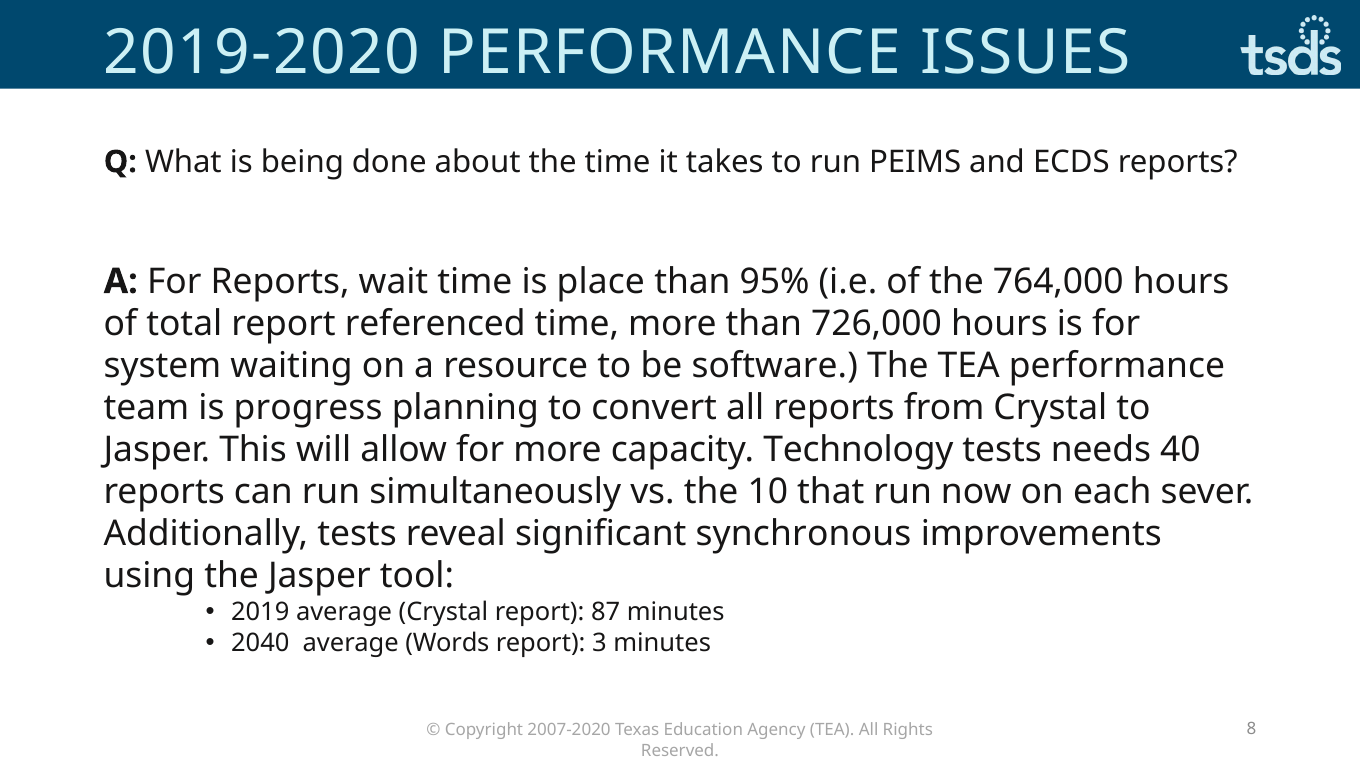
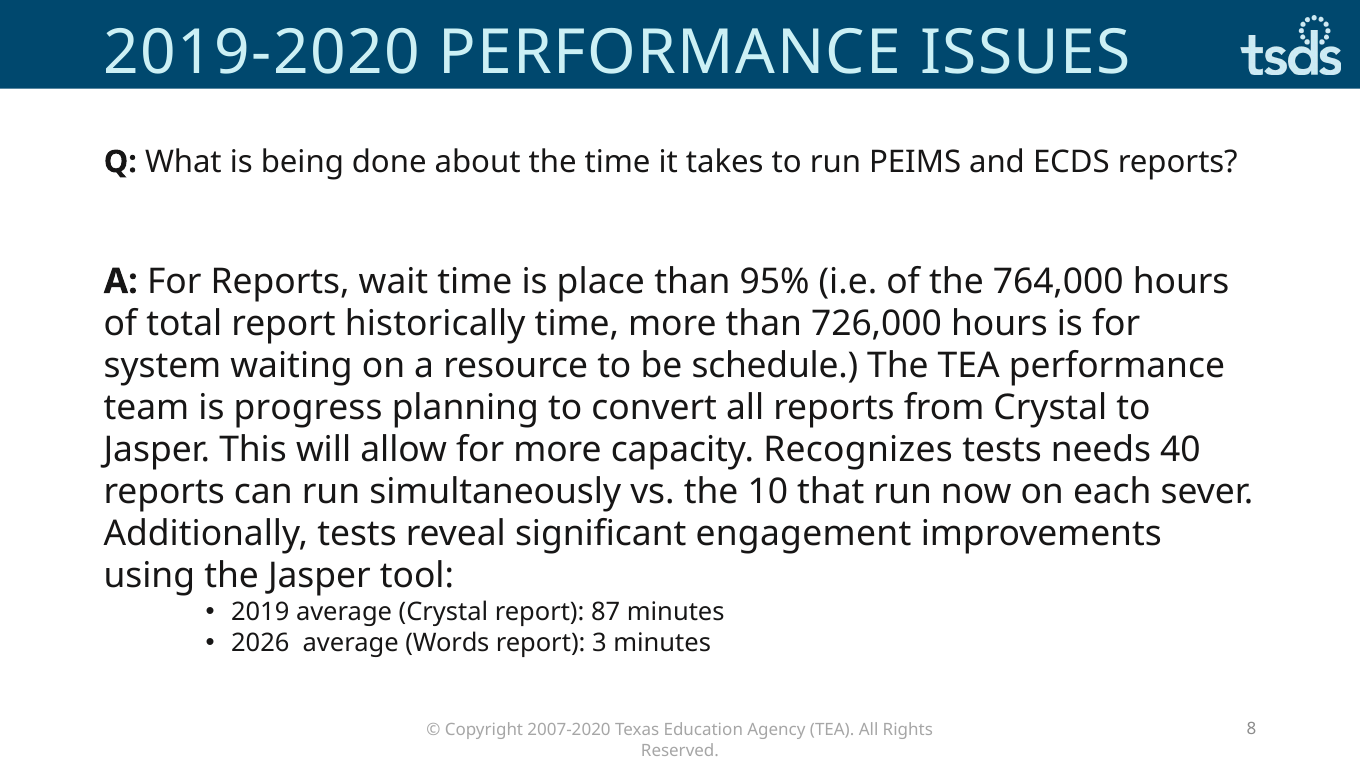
referenced: referenced -> historically (435, 323)
software: software -> schedule (775, 365)
Technology: Technology -> Recognizes (858, 450)
synchronous: synchronous -> engagement (803, 534)
2040: 2040 -> 2026 (260, 643)
